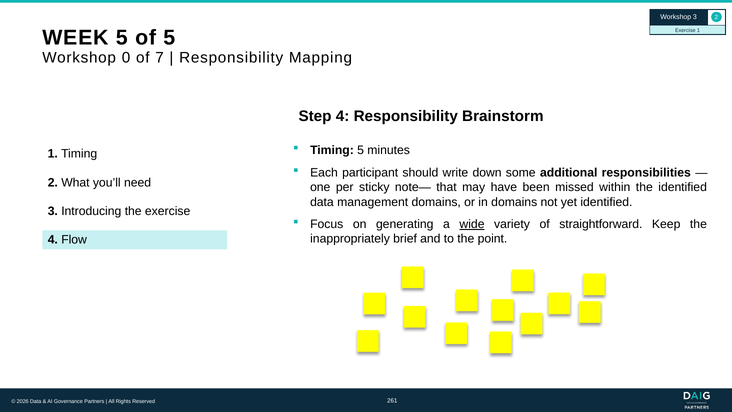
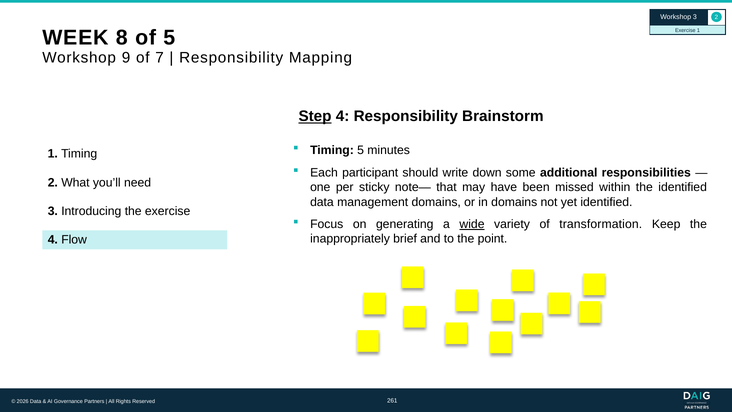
WEEK 5: 5 -> 8 (122, 38)
0: 0 -> 9 (126, 58)
Step underline: none -> present (315, 116)
straightforward: straightforward -> transformation (601, 224)
